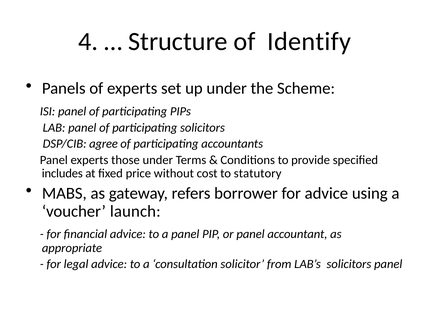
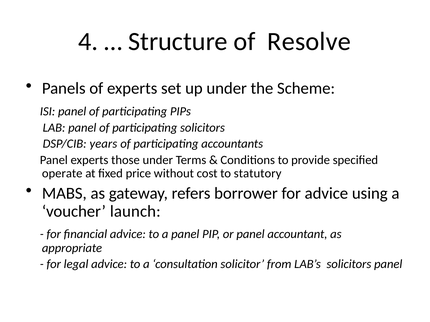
Identify: Identify -> Resolve (309, 42)
agree: agree -> years (103, 144)
includes: includes -> operate (62, 174)
